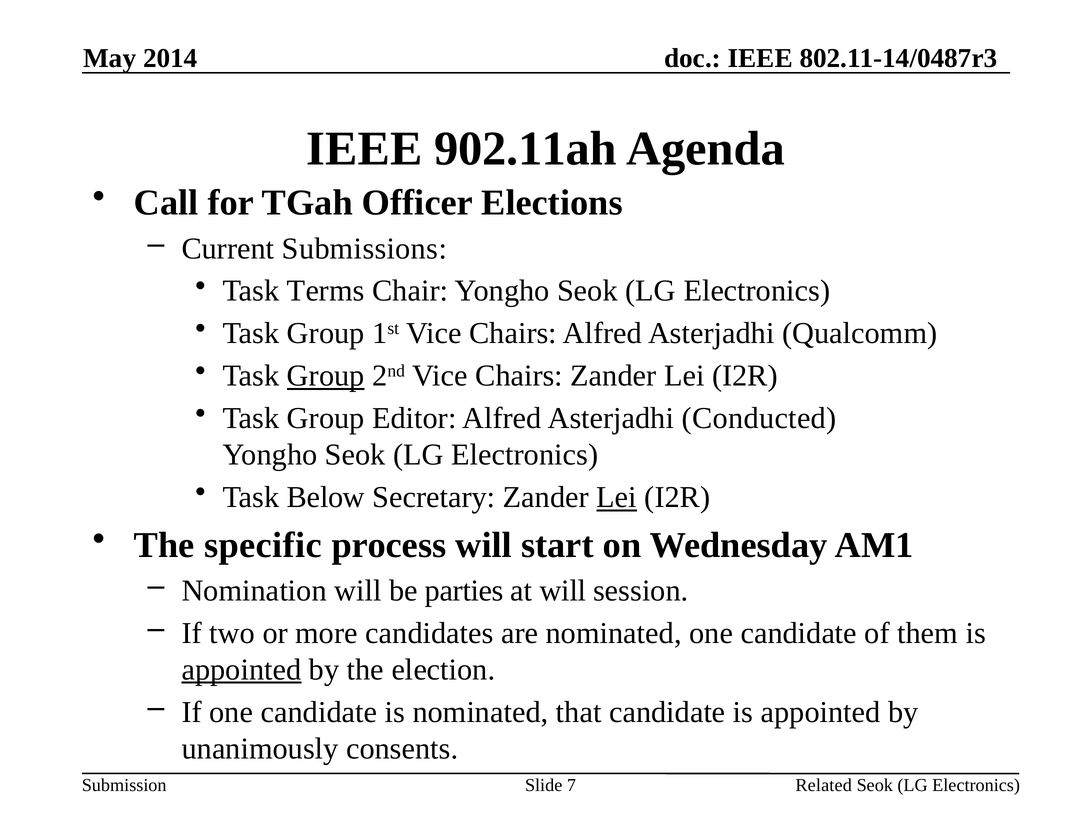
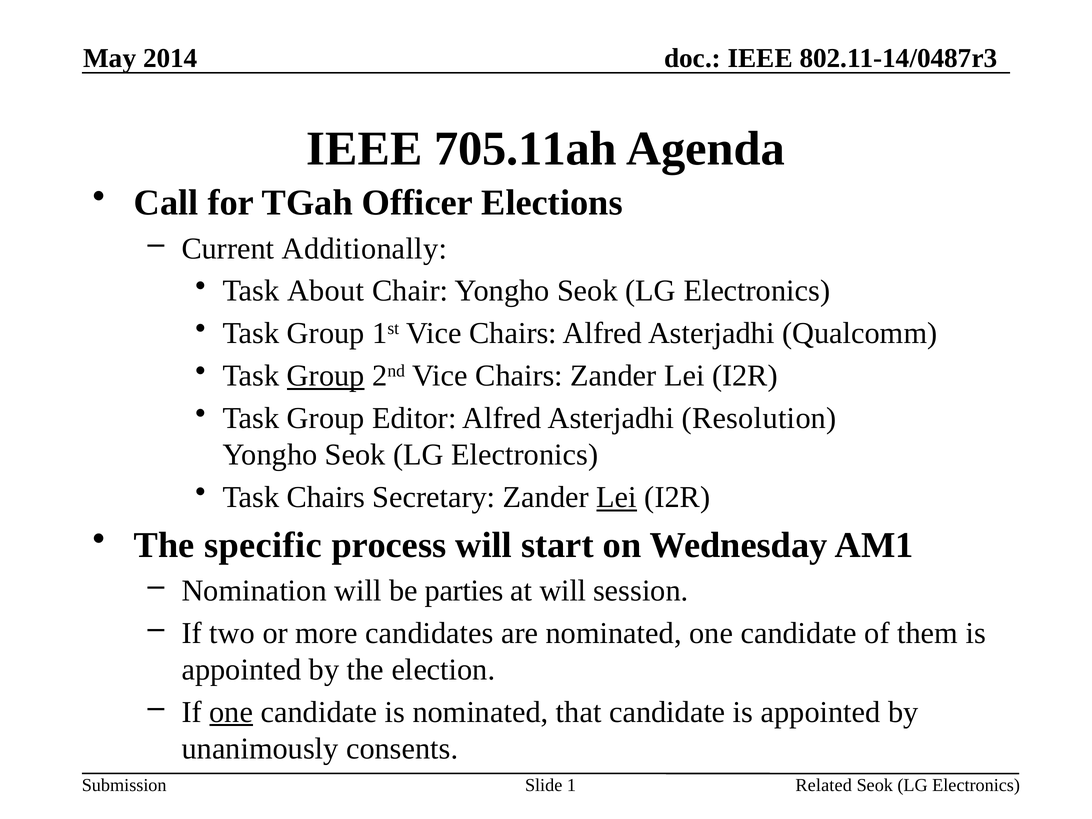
902.11ah: 902.11ah -> 705.11ah (526, 149)
Submissions: Submissions -> Additionally (364, 248)
Terms: Terms -> About (326, 291)
Conducted: Conducted -> Resolution (759, 418)
Task Below: Below -> Chairs (326, 497)
appointed underline: present -> none (242, 670)
one underline: none -> present (231, 712)
7: 7 -> 1 (571, 785)
